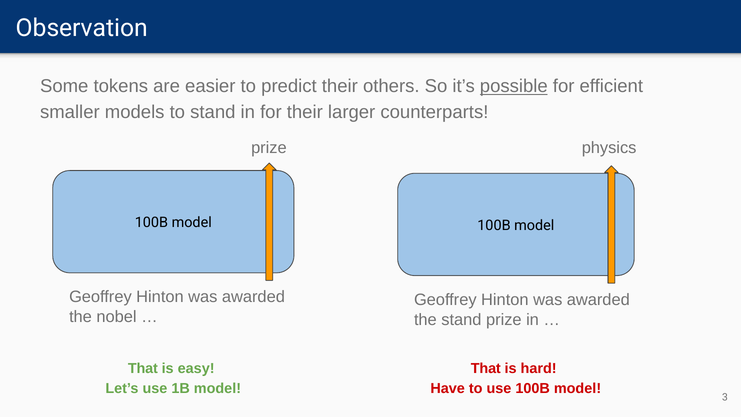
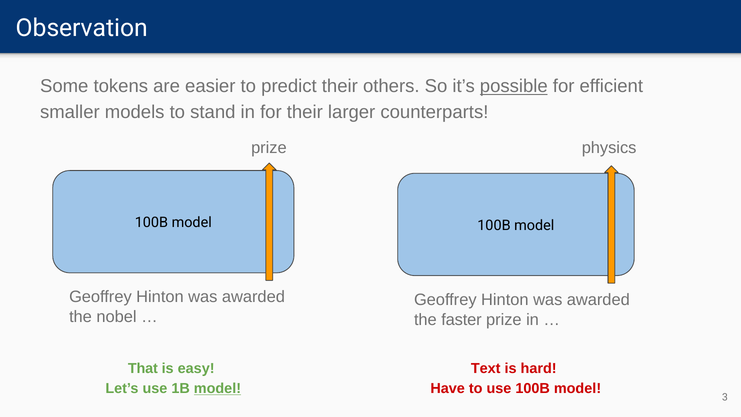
the stand: stand -> faster (461, 319)
That: That -> Text (486, 369)
model underline: none -> present (217, 388)
